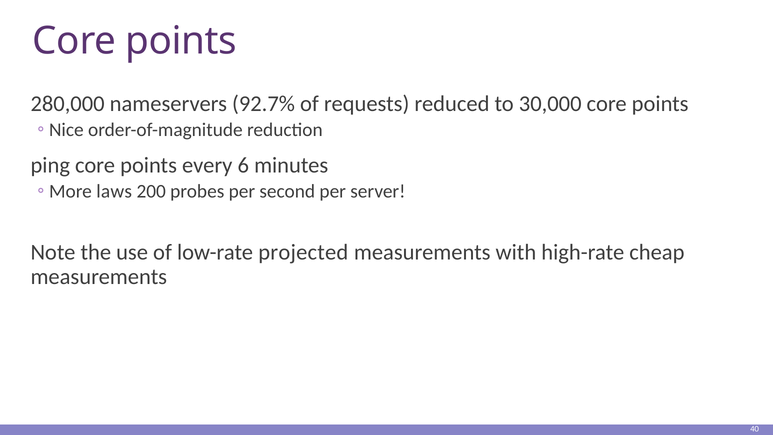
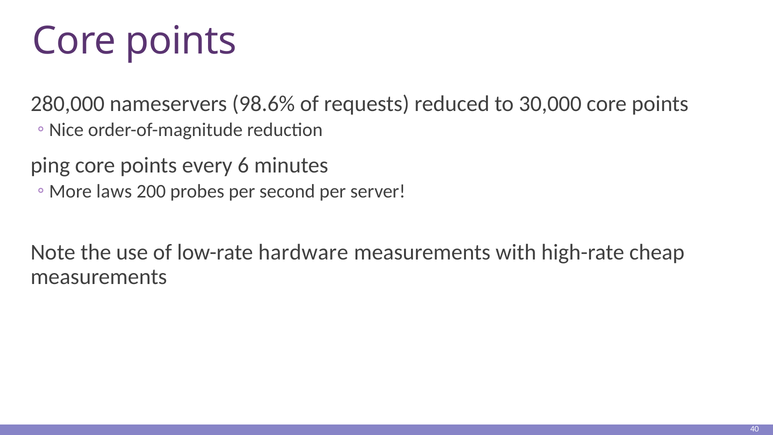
92.7%: 92.7% -> 98.6% (264, 104)
projected: projected -> hardware (303, 252)
